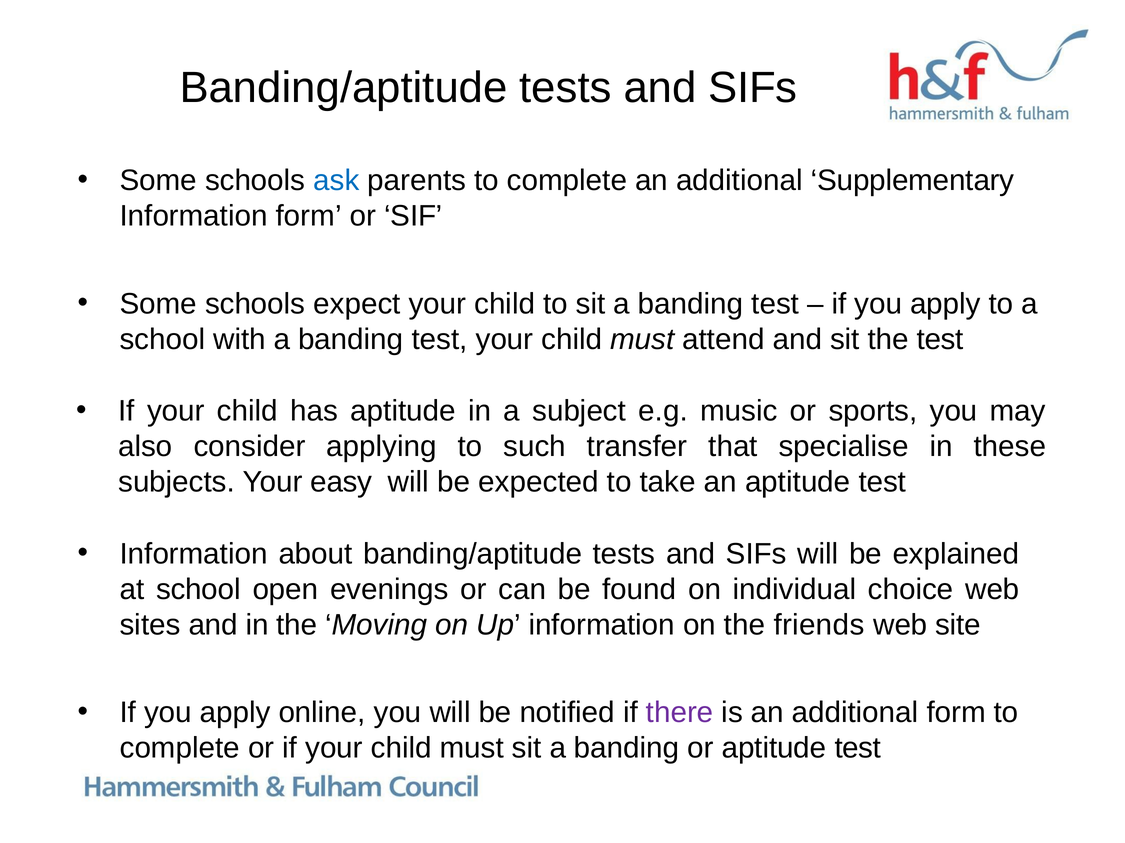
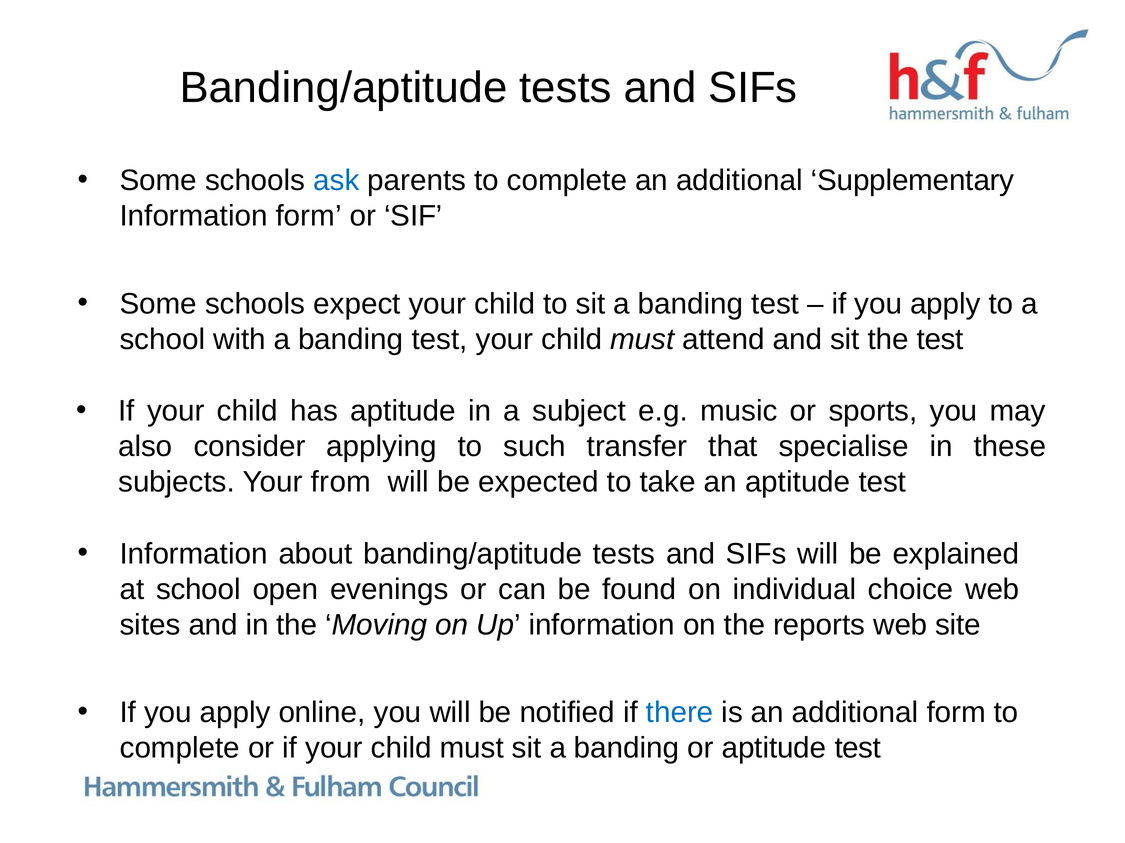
easy: easy -> from (341, 483)
friends: friends -> reports (819, 626)
there colour: purple -> blue (680, 713)
